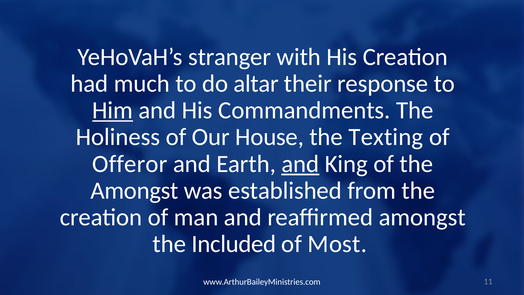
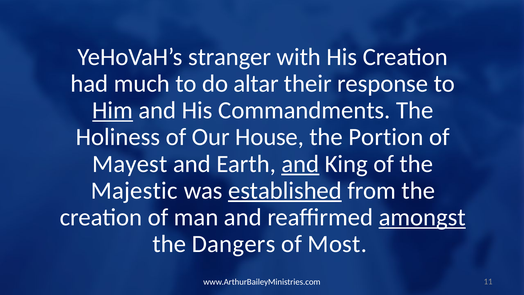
Texting: Texting -> Portion (386, 137)
Offeror: Offeror -> Mayest (130, 164)
Amongst: Amongst -> Majestic (134, 190)
established underline: none -> present (285, 190)
amongst underline: none -> present (422, 217)
Included: Included -> Dangers (234, 244)
